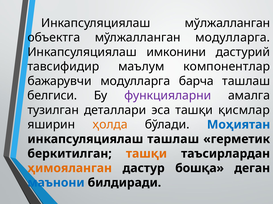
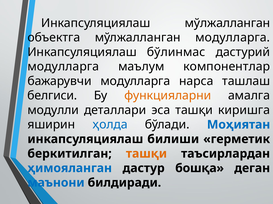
имконини: имконини -> бўлинмас (176, 52)
тавсифидир: тавсифидир -> модулларга (63, 67)
барча: барча -> нарса (196, 81)
функцияларни colour: purple -> orange (168, 96)
тузилган: тузилган -> модулли (53, 110)
қисмлар: қисмлар -> киришга (244, 110)
ҳолда colour: orange -> blue (110, 125)
инкапсуляциялаш ташлаш: ташлаш -> билиши (173, 140)
ҳимояланган colour: orange -> blue (70, 169)
